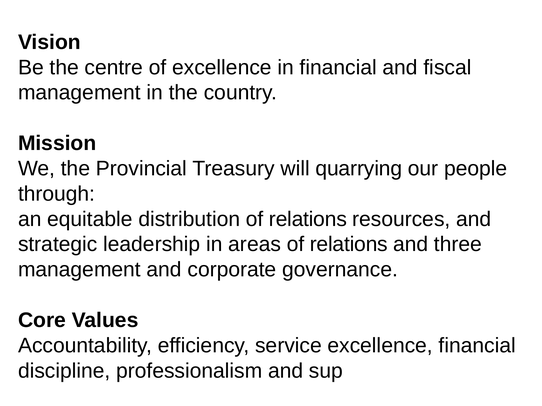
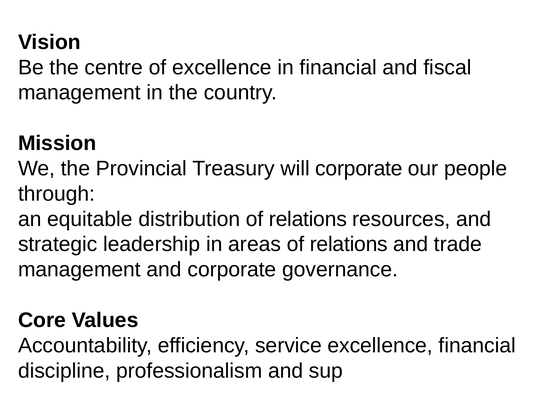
will quarrying: quarrying -> corporate (359, 169)
three: three -> trade (458, 245)
